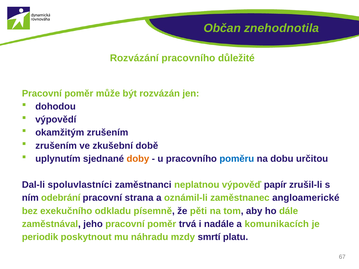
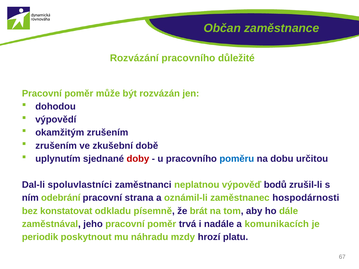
znehodnotila: znehodnotila -> zaměstnance (282, 28)
doby colour: orange -> red (138, 159)
papír: papír -> bodů (275, 185)
angloamerické: angloamerické -> hospodárnosti (306, 198)
exekučního: exekučního -> konstatovat (66, 211)
pěti: pěti -> brát (199, 211)
smrtí: smrtí -> hrozí (209, 237)
